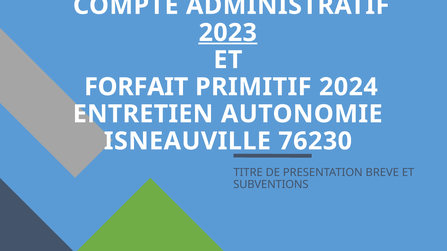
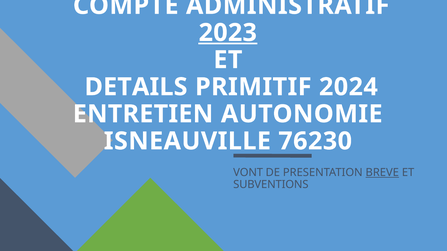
FORFAIT: FORFAIT -> DETAILS (136, 87)
TITRE: TITRE -> VONT (248, 173)
BREVE underline: none -> present (382, 173)
